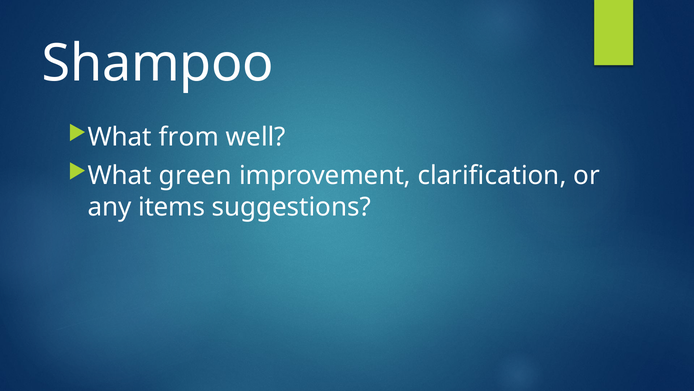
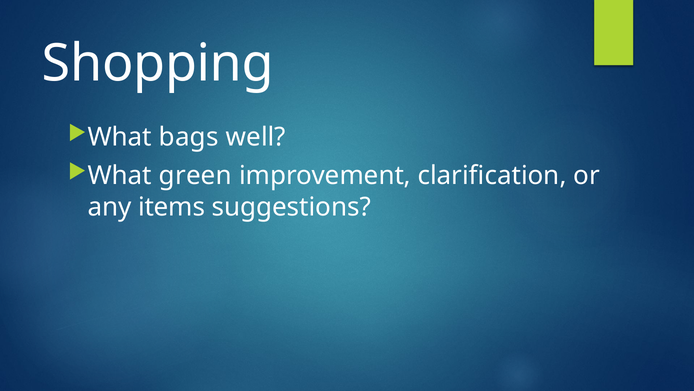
Shampoo: Shampoo -> Shopping (158, 63)
from: from -> bags (189, 137)
